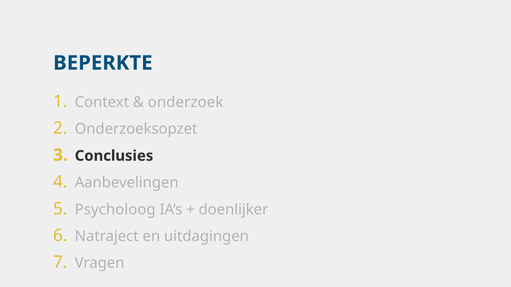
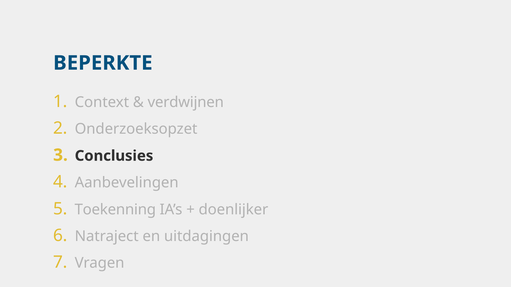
onderzoek: onderzoek -> verdwijnen (186, 102)
Psycholoog: Psycholoog -> Toekenning (115, 210)
